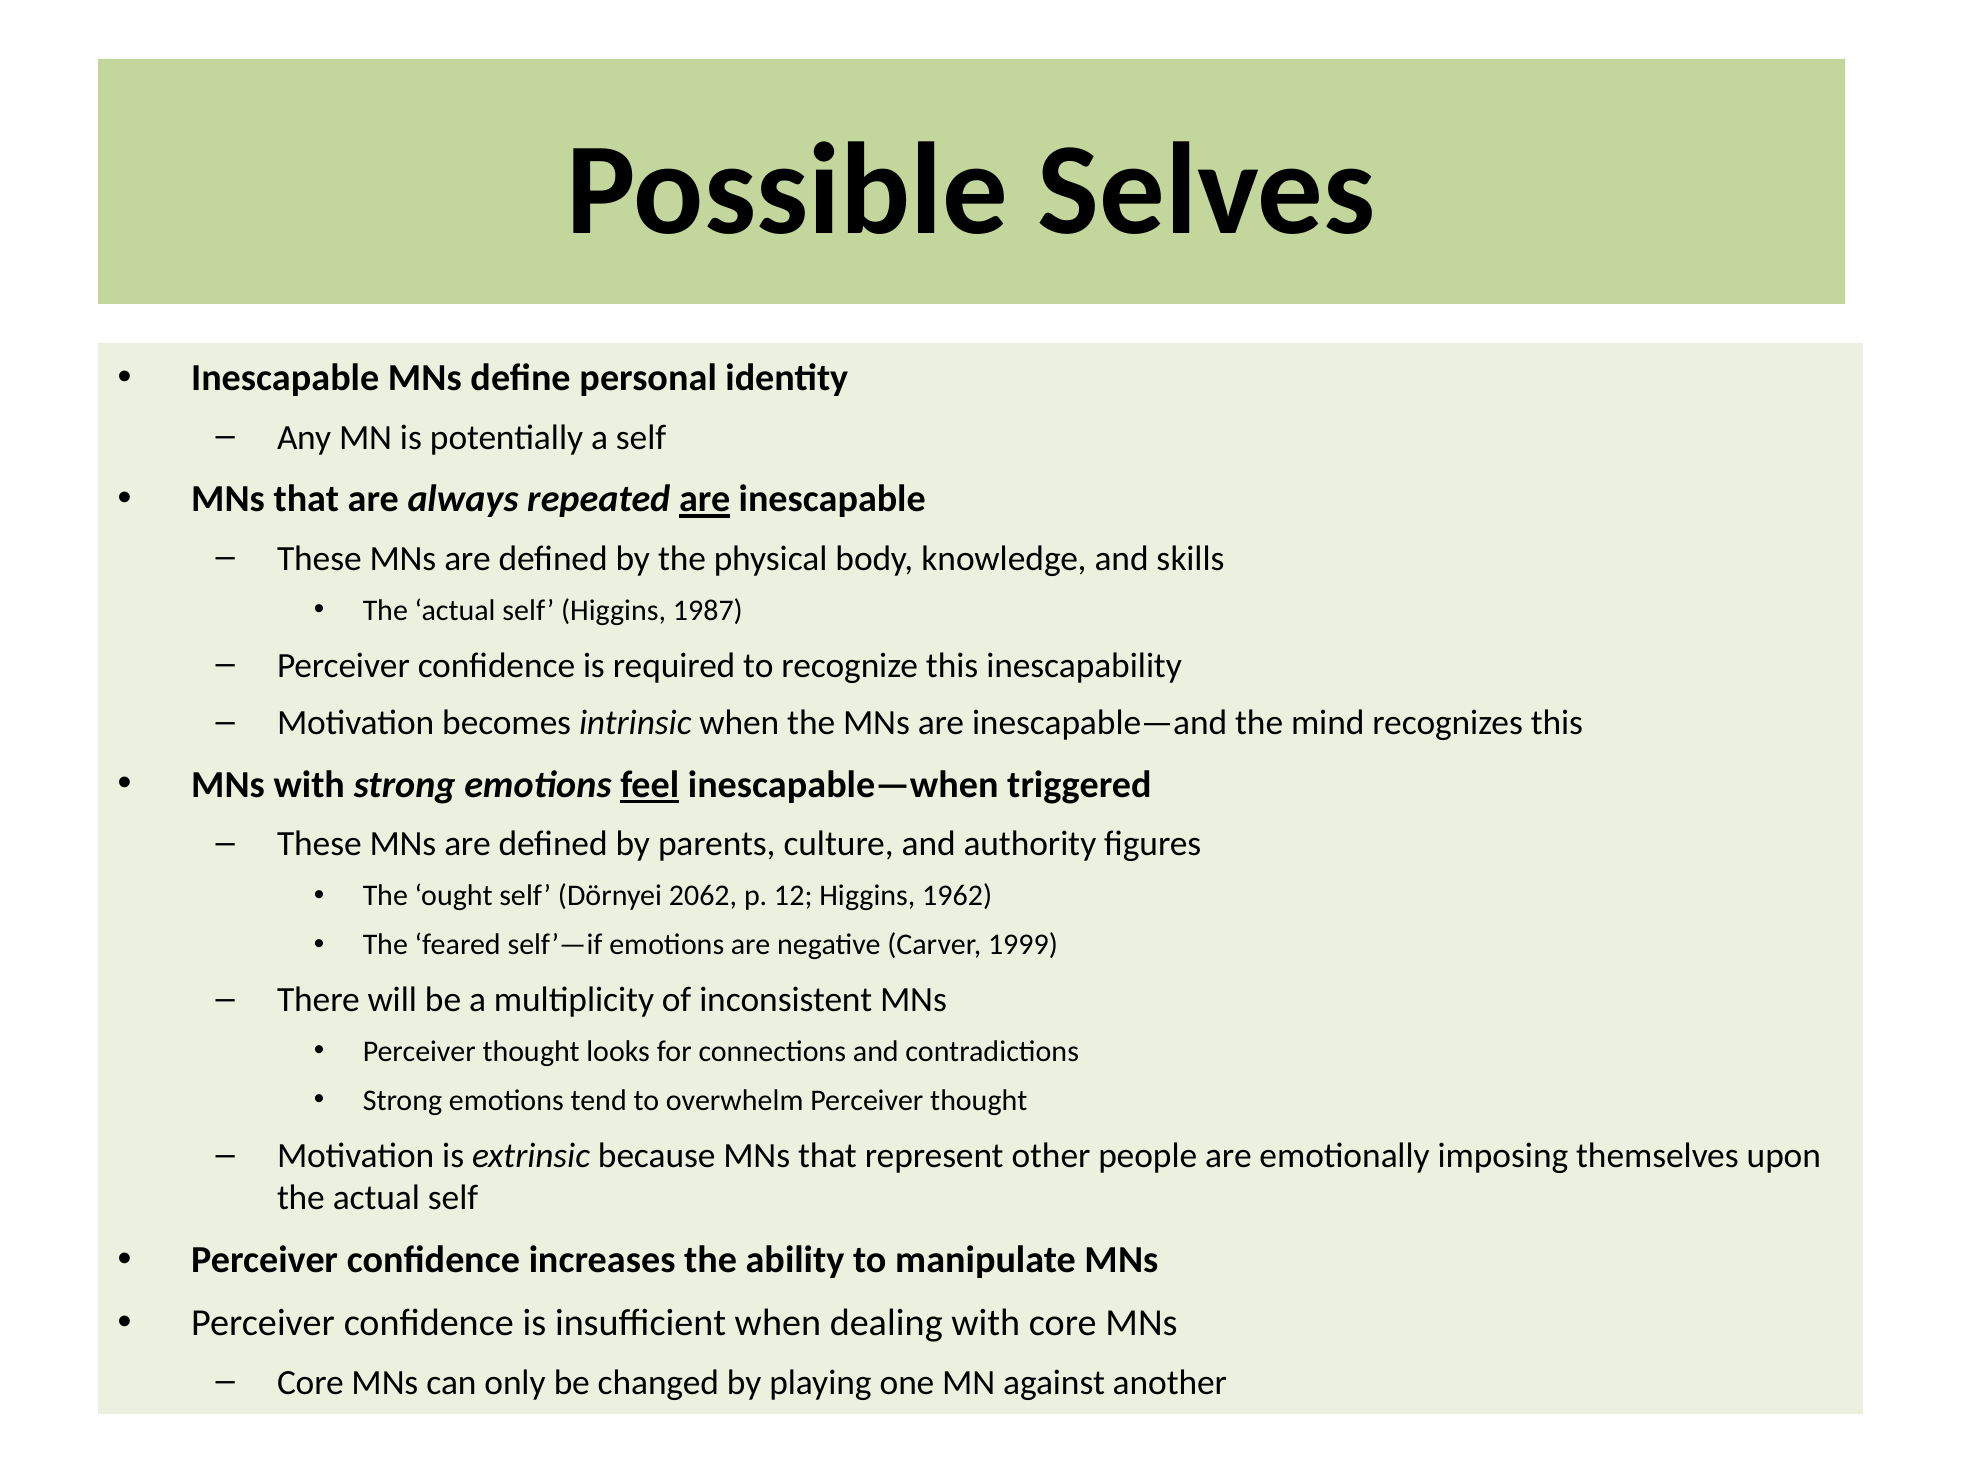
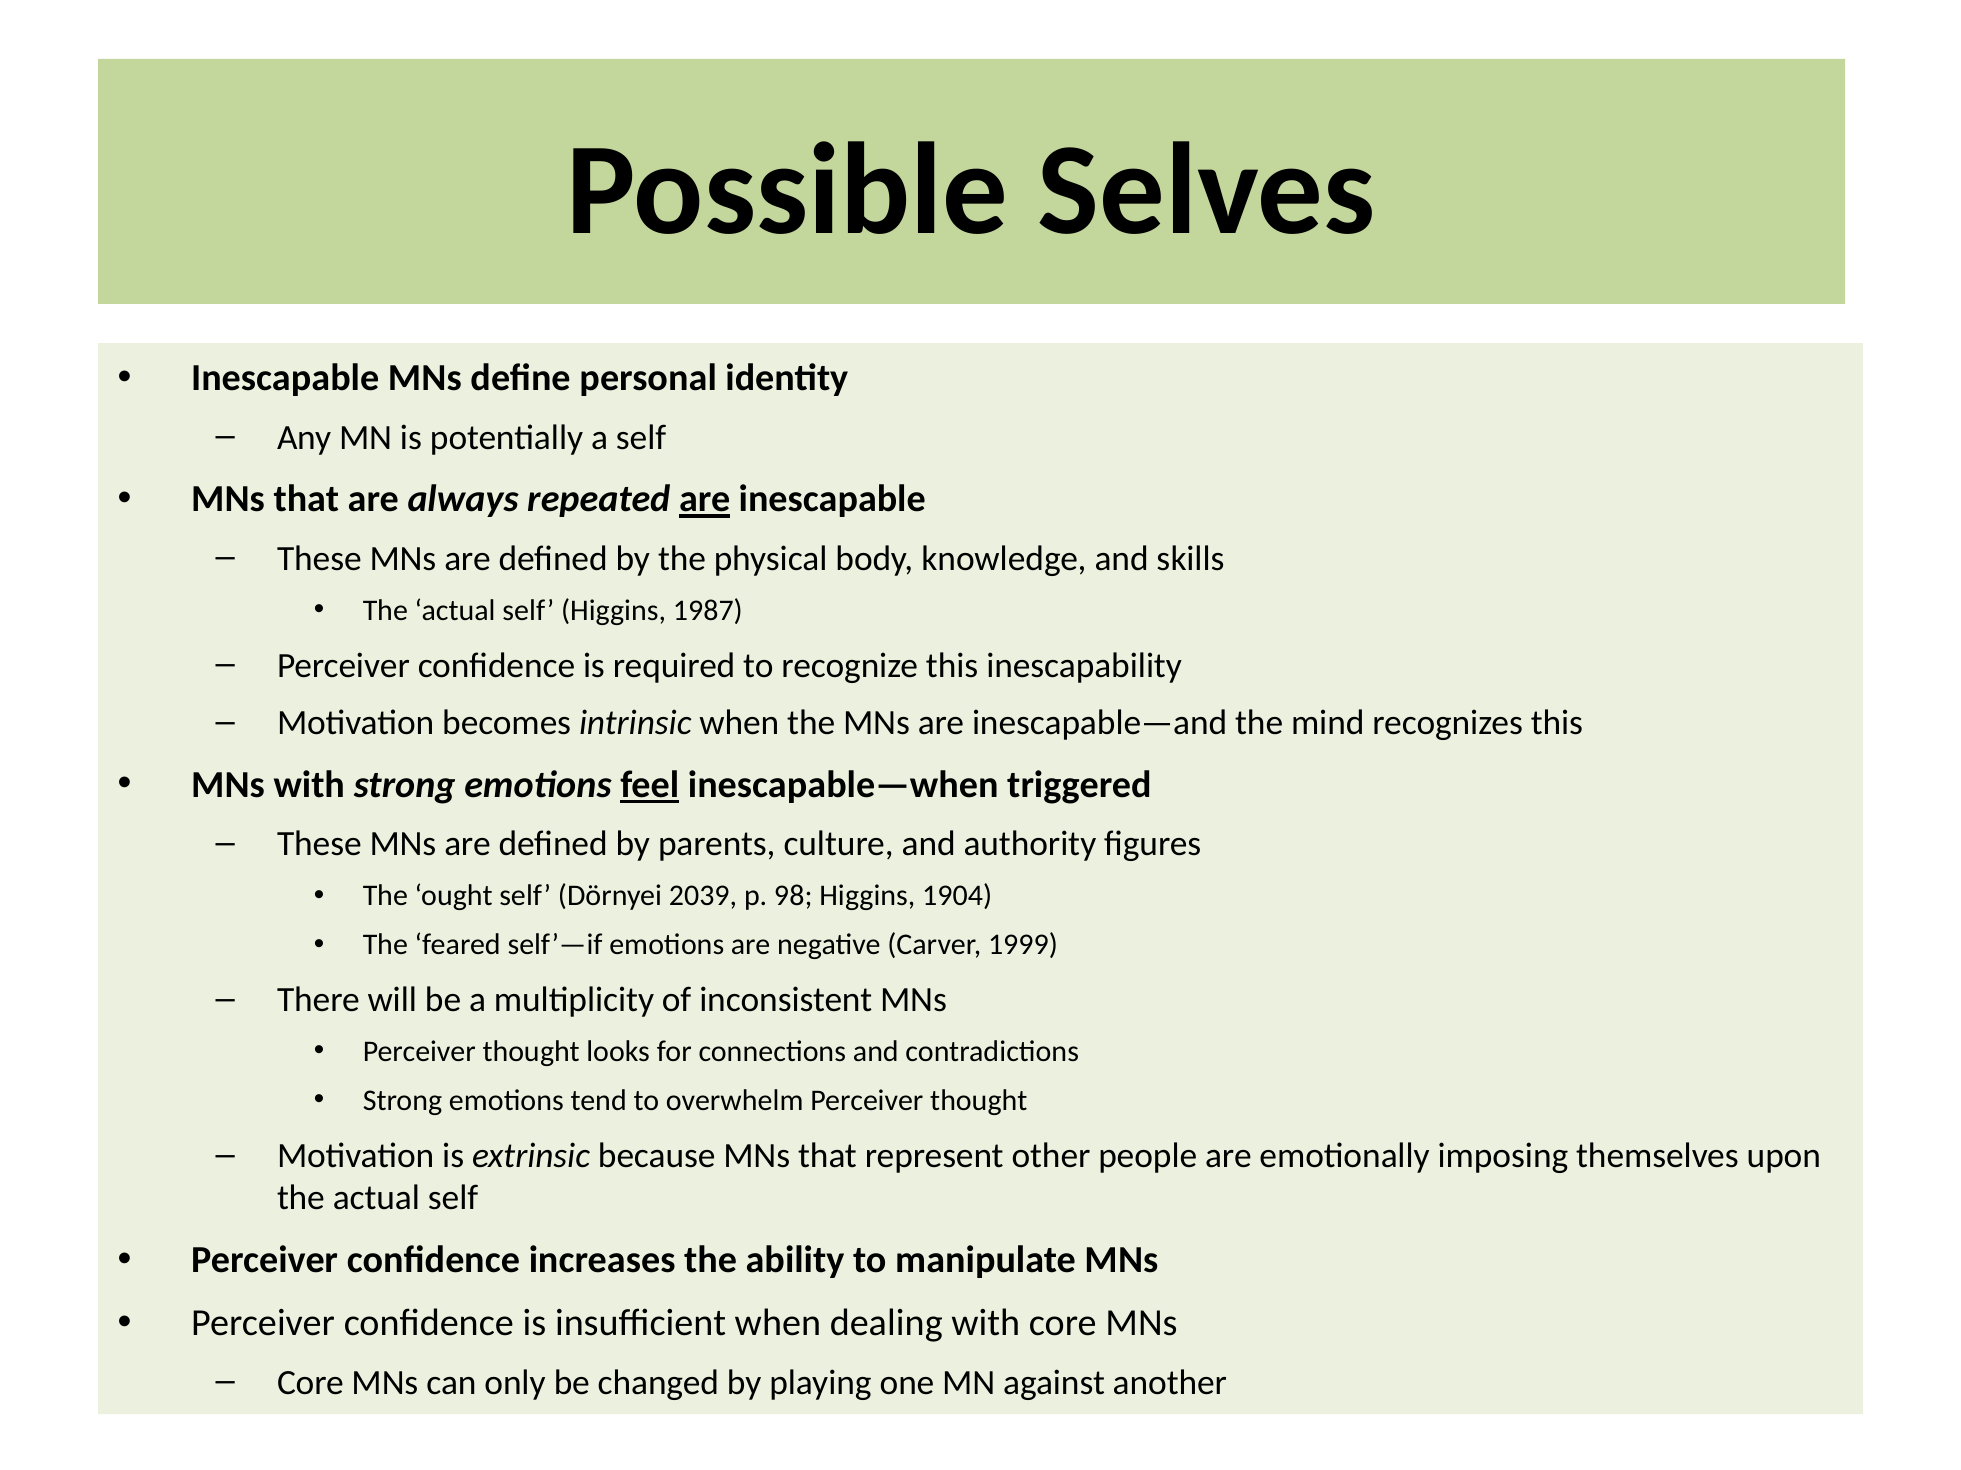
2062: 2062 -> 2039 (703, 896)
12: 12 -> 98 (793, 896)
1962: 1962 -> 1904 (957, 896)
